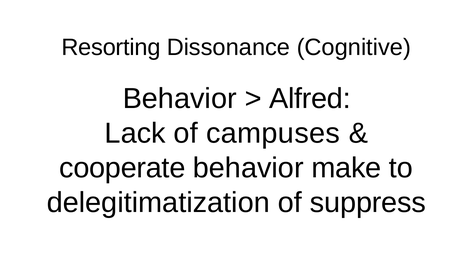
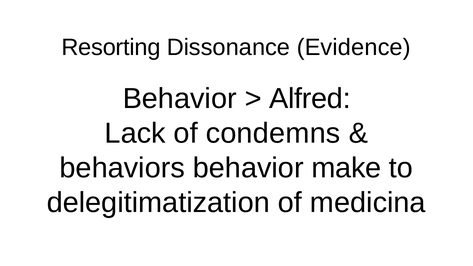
Cognitive: Cognitive -> Evidence (354, 47)
campuses: campuses -> condemns (273, 133)
cooperate: cooperate -> behaviors (122, 168)
suppress: suppress -> medicina (368, 203)
